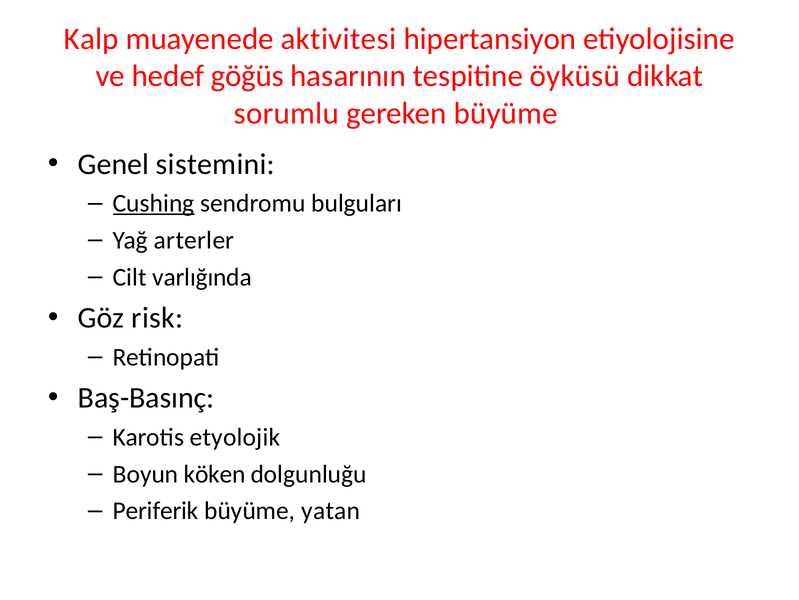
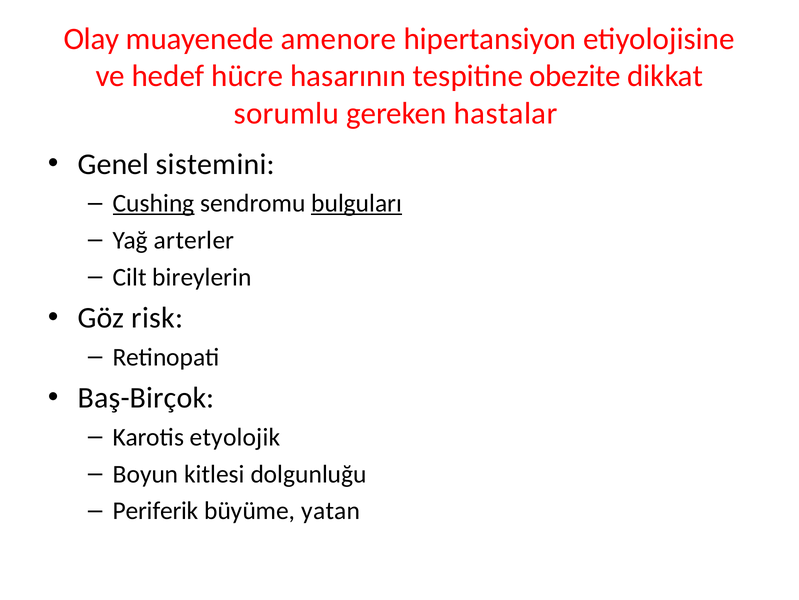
Kalp: Kalp -> Olay (92, 39)
aktivitesi: aktivitesi -> amenore (338, 39)
göğüs: göğüs -> hücre (247, 76)
öyküsü: öyküsü -> obezite (575, 76)
gereken büyüme: büyüme -> hastalar (506, 113)
bulguları underline: none -> present (357, 203)
varlığında: varlığında -> bireylerin (202, 277)
Baş-Basınç: Baş-Basınç -> Baş-Birçok (146, 397)
köken: köken -> kitlesi (214, 473)
